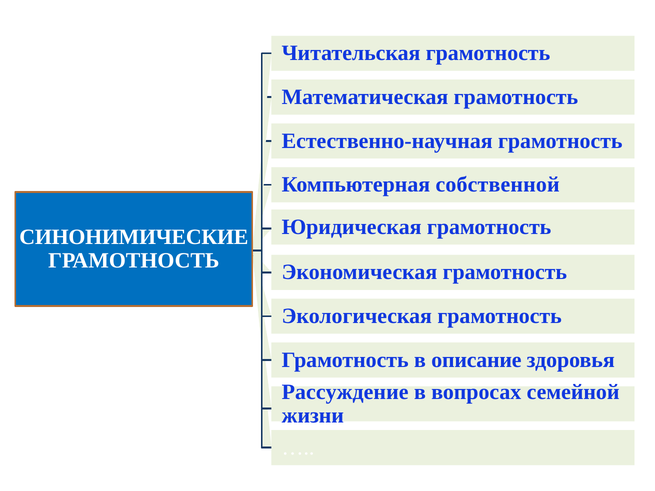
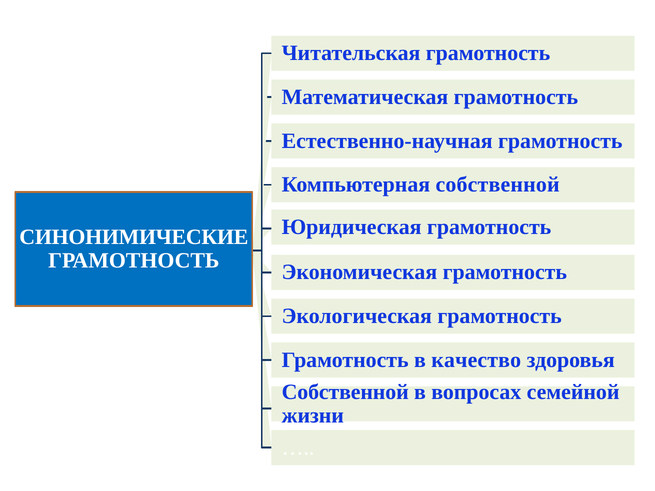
описание: описание -> качество (476, 360)
Рассуждение: Рассуждение -> Собственной (345, 392)
